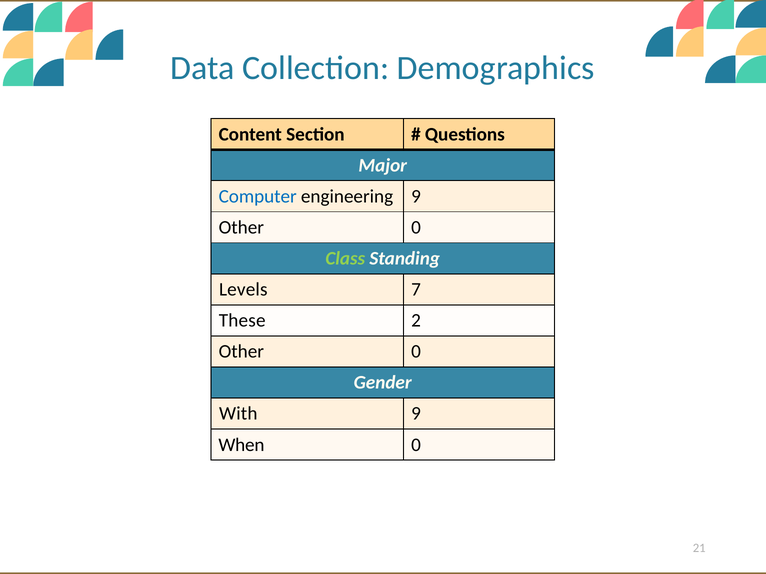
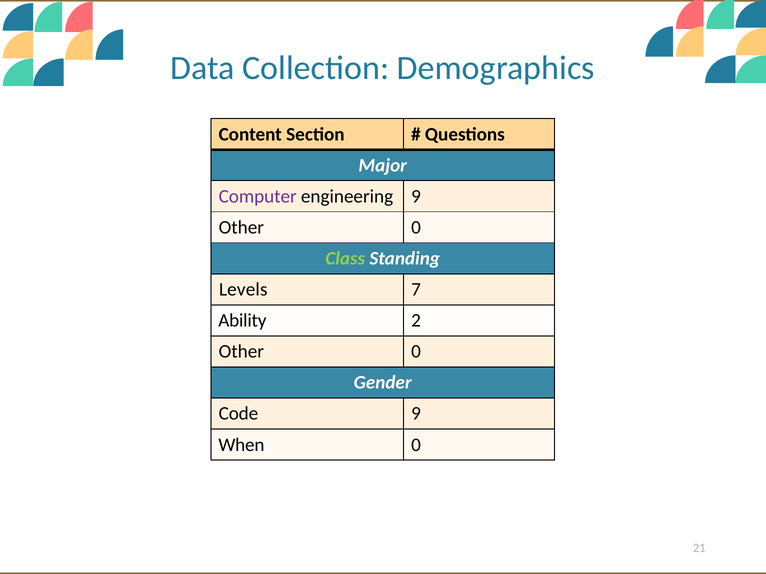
Computer colour: blue -> purple (258, 197)
These: These -> Ability (242, 321)
With: With -> Code (238, 414)
